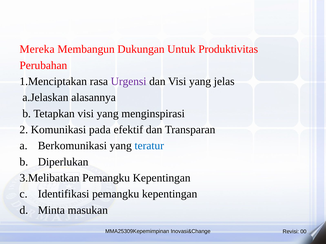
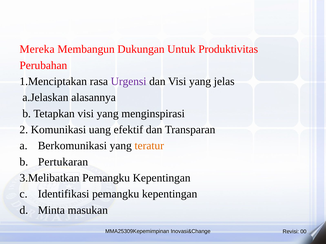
pada: pada -> uang (100, 130)
teratur colour: blue -> orange (149, 146)
Diperlukan: Diperlukan -> Pertukaran (63, 162)
